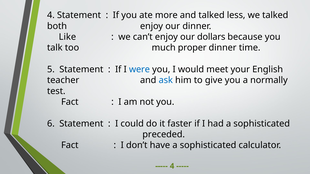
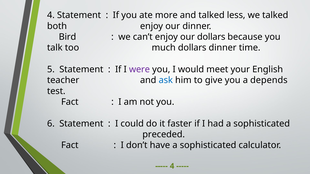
Like: Like -> Bird (67, 37)
much proper: proper -> dollars (192, 48)
were colour: blue -> purple (139, 70)
normally: normally -> depends (269, 80)
